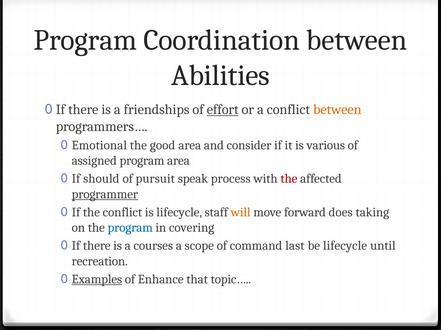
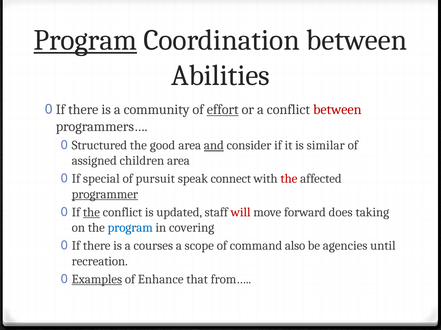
Program underline: none -> present (85, 40)
friendships: friendships -> community (157, 110)
between colour: orange -> red (337, 110)
Emotional: Emotional -> Structured (99, 146)
and underline: none -> present (214, 146)
various: various -> similar (326, 146)
assigned program: program -> children (142, 161)
should: should -> special (101, 179)
process: process -> connect (231, 179)
the underline: none -> present (91, 213)
is lifecycle: lifecycle -> updated (179, 213)
will colour: orange -> red (241, 213)
last: last -> also (295, 246)
be lifecycle: lifecycle -> agencies (345, 246)
topic…: topic… -> from… (231, 280)
